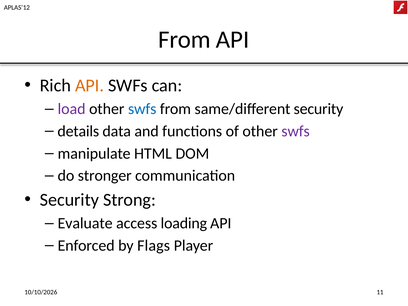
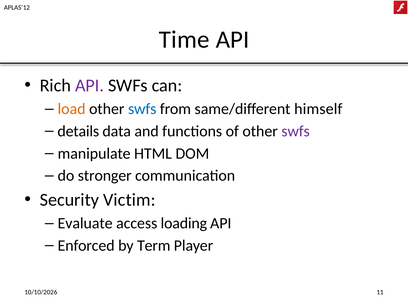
From: From -> Time (184, 39)
API colour: orange -> purple (90, 86)
load colour: purple -> orange (72, 109)
same/different security: security -> himself (318, 109)
Strong: Strong -> Victim (129, 200)
Flags: Flags -> Term (154, 246)
